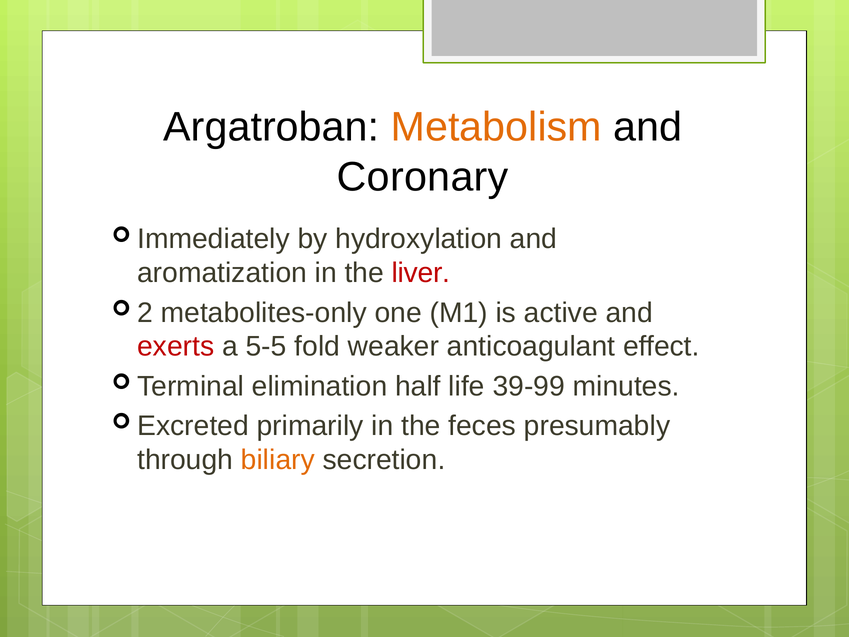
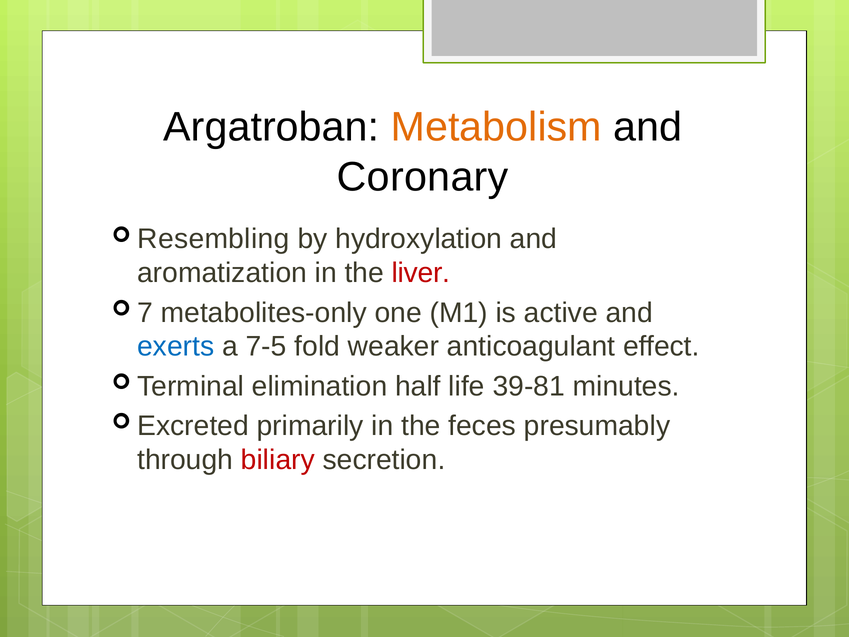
Immediately: Immediately -> Resembling (213, 239)
2: 2 -> 7 (145, 313)
exerts colour: red -> blue (176, 347)
5-5: 5-5 -> 7-5 (266, 347)
39-99: 39-99 -> 39-81 (529, 386)
biliary colour: orange -> red (278, 460)
